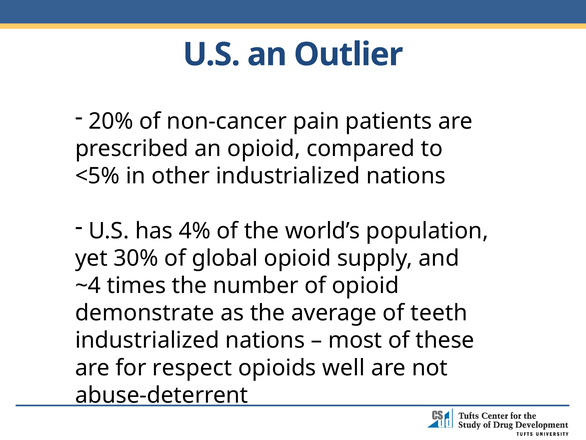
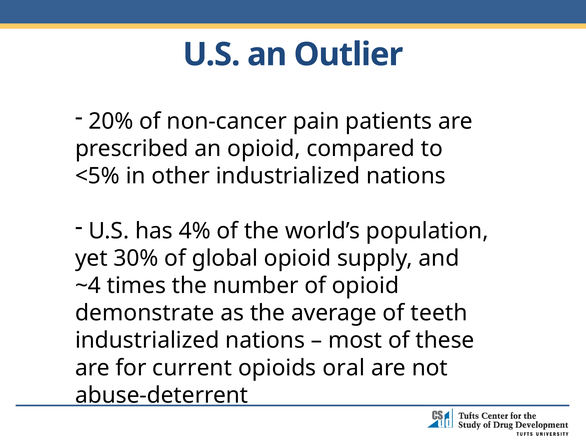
respect: respect -> current (192, 367)
well: well -> oral (344, 367)
